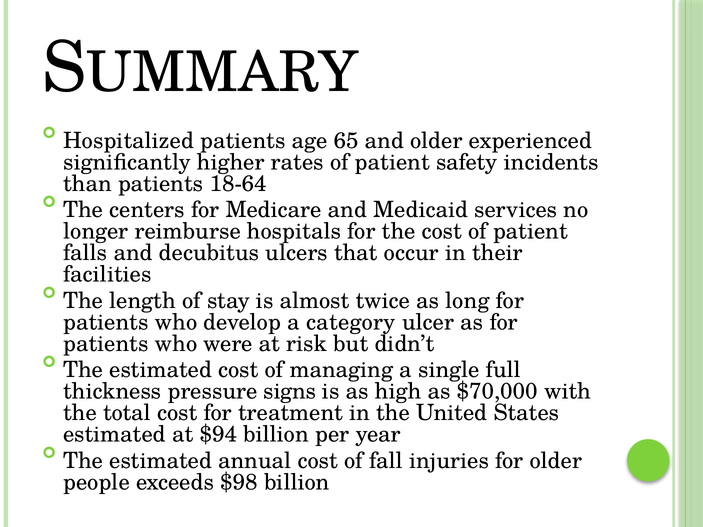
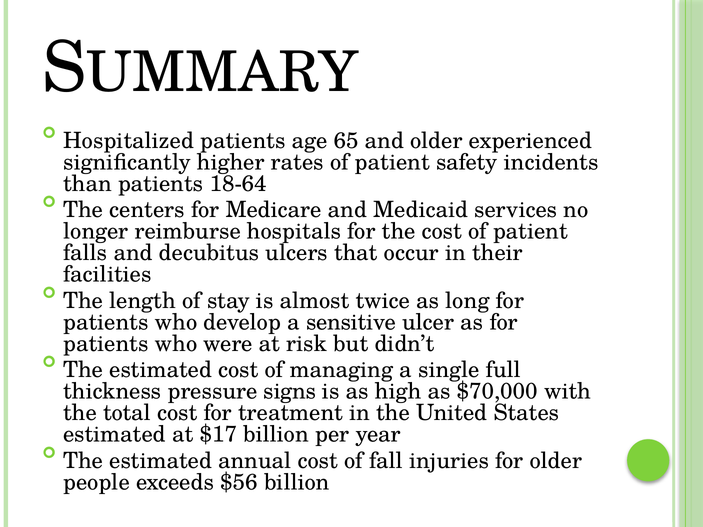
category: category -> sensitive (351, 322)
$94: $94 -> $17 (218, 435)
$98: $98 -> $56 (239, 482)
